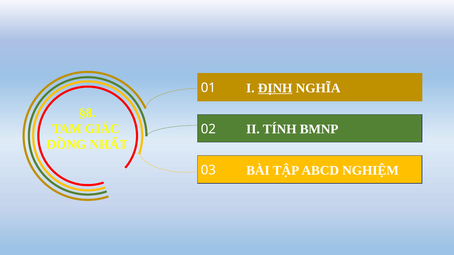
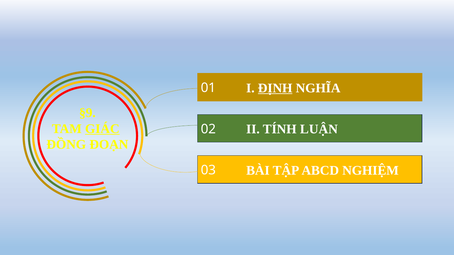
§8: §8 -> §9 (87, 113)
GIÁC underline: none -> present (102, 129)
BMNP: BMNP -> LUẬN (319, 129)
NHẤT: NHẤT -> ĐOẠN (109, 145)
